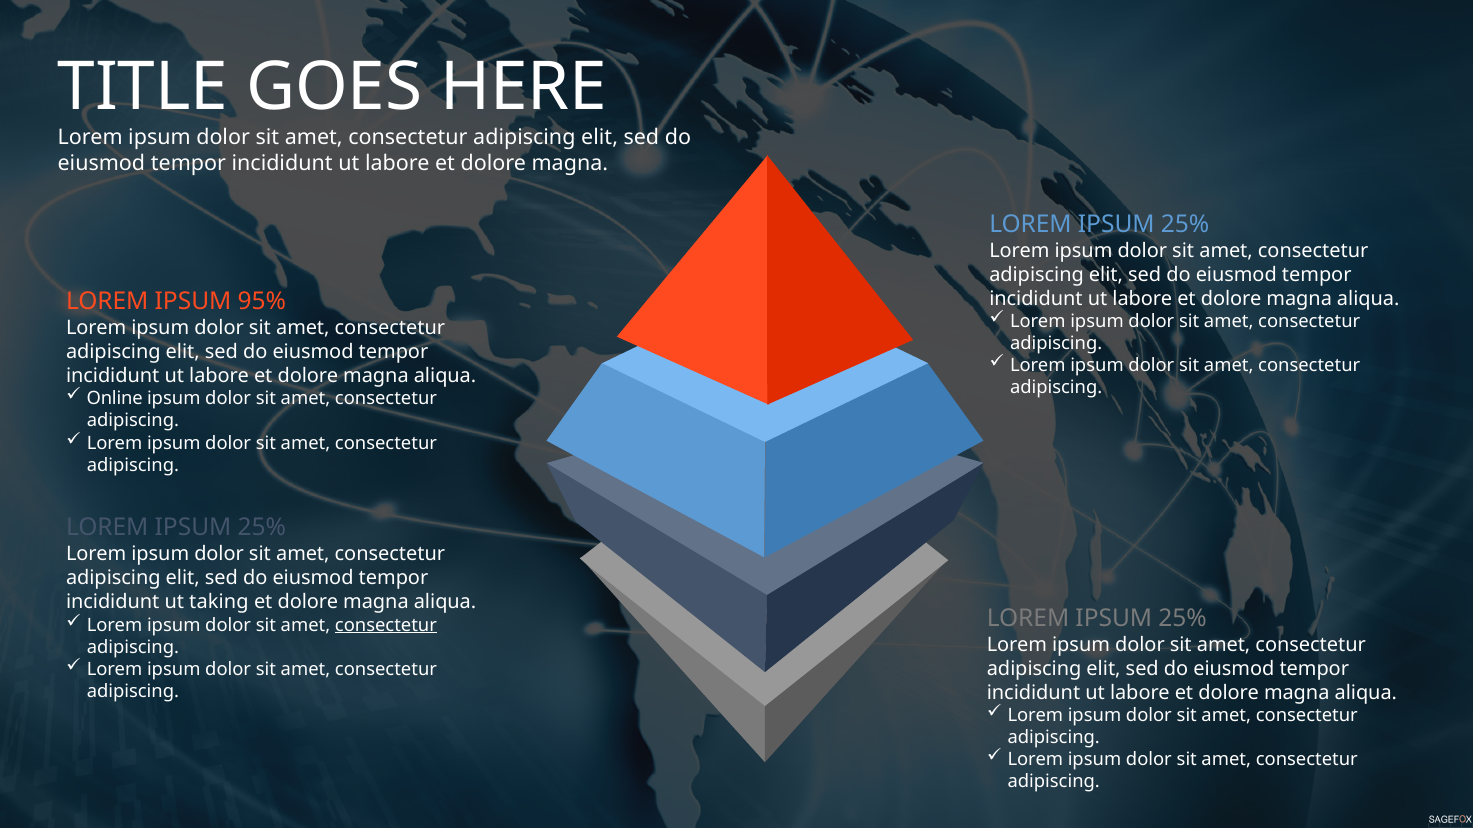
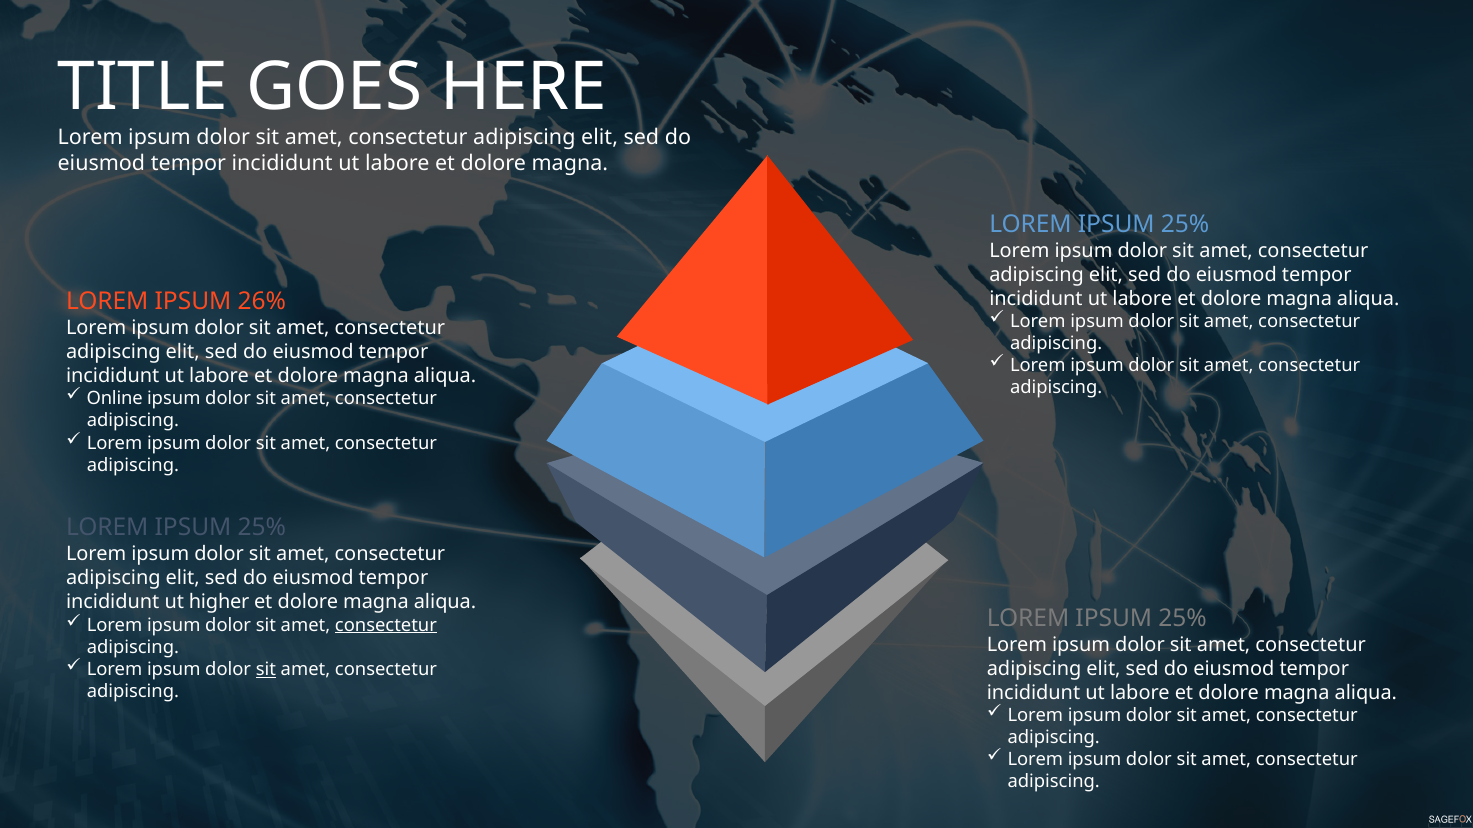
95%: 95% -> 26% (262, 302)
taking: taking -> higher (219, 602)
sit underline: none -> present (266, 670)
